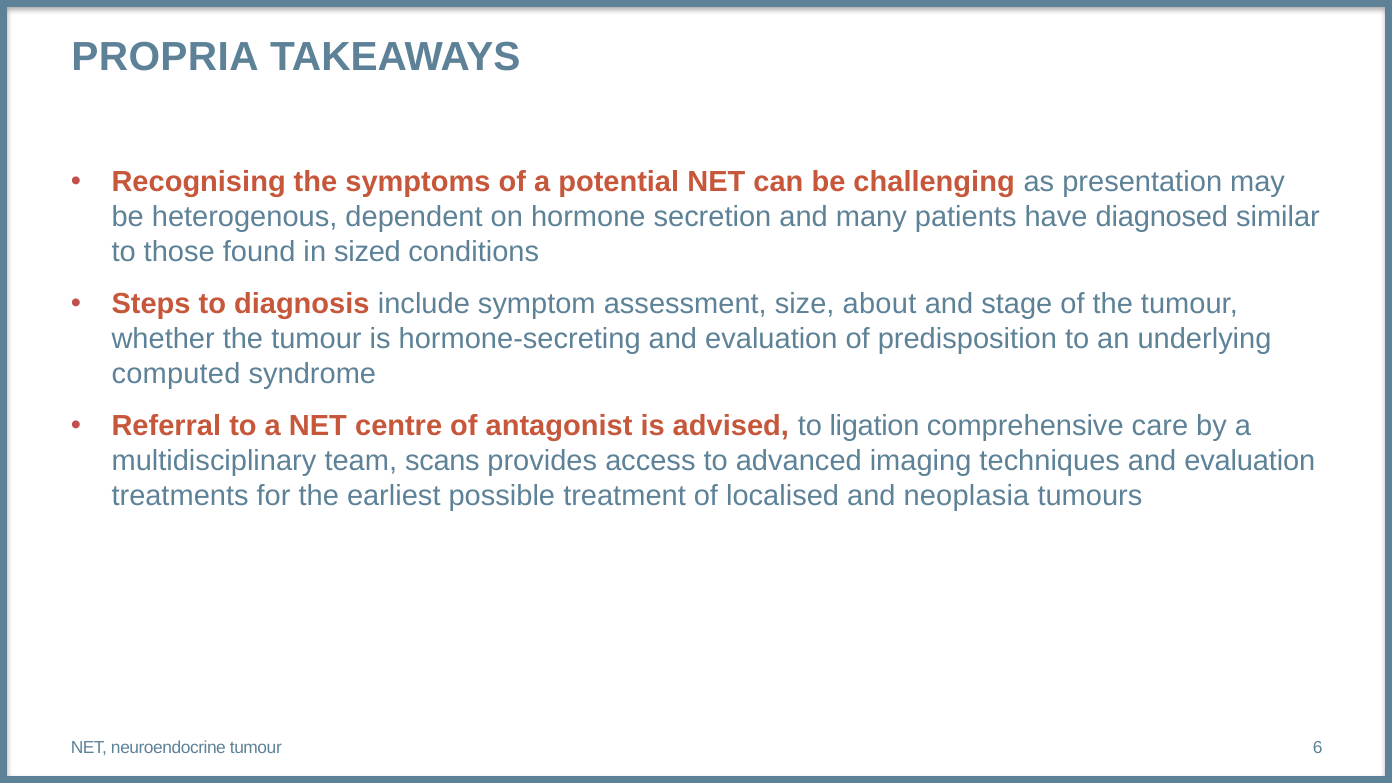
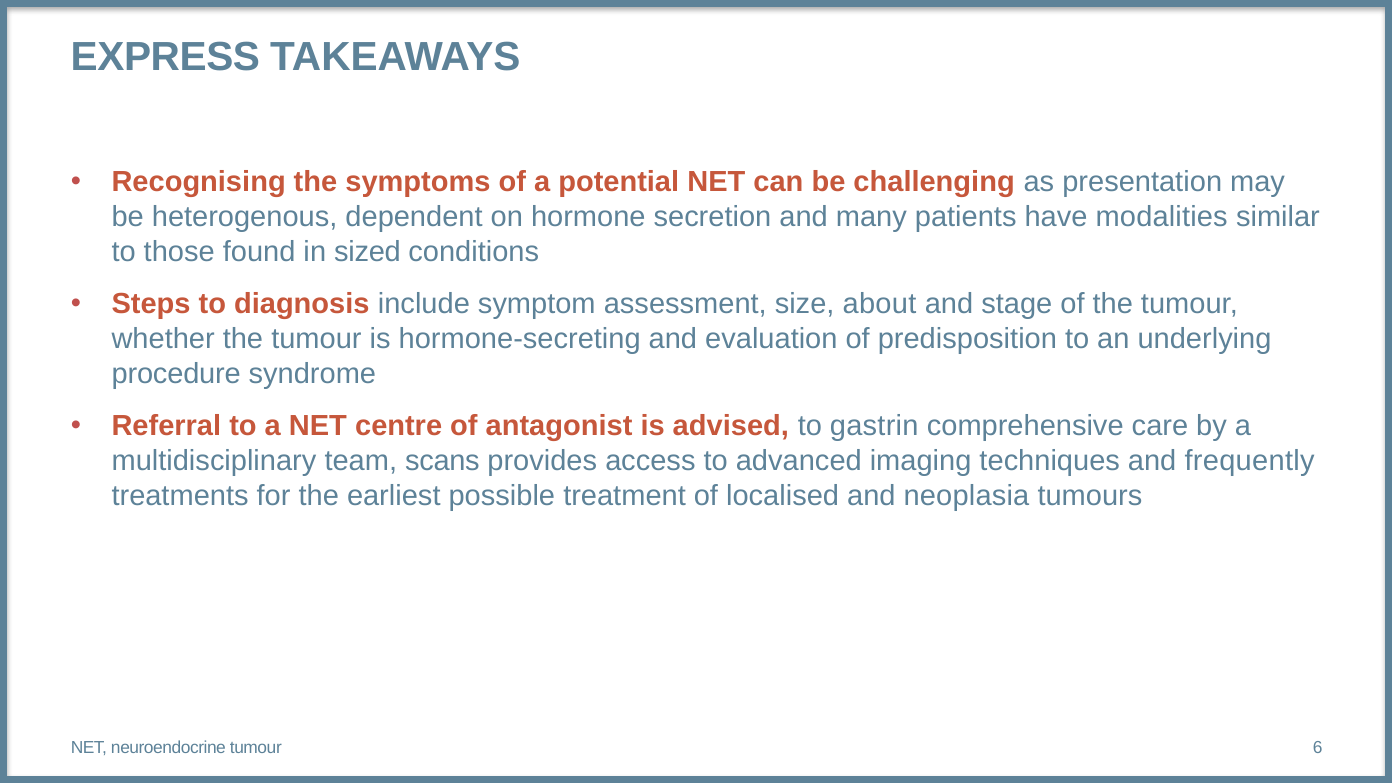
PROPRIA: PROPRIA -> EXPRESS (165, 57)
diagnosed: diagnosed -> modalities (1162, 217)
computed: computed -> procedure (176, 374)
ligation: ligation -> gastrin (874, 426)
techniques and evaluation: evaluation -> frequently (1250, 461)
